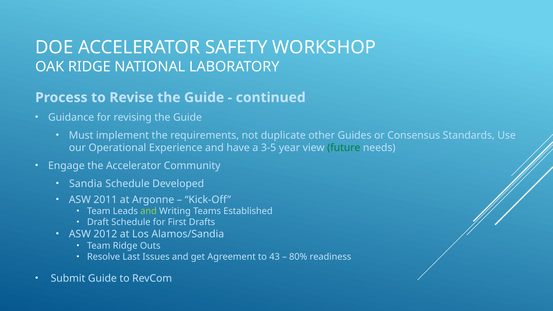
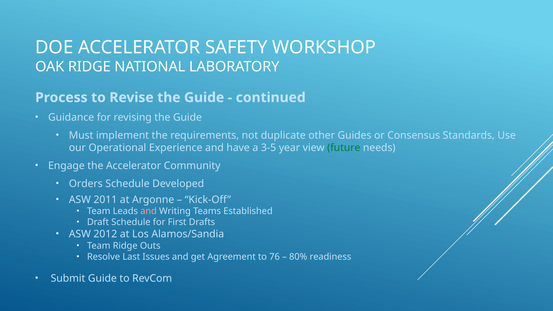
Sandia: Sandia -> Orders (86, 184)
and colour: light green -> pink (149, 211)
43: 43 -> 76 (275, 257)
